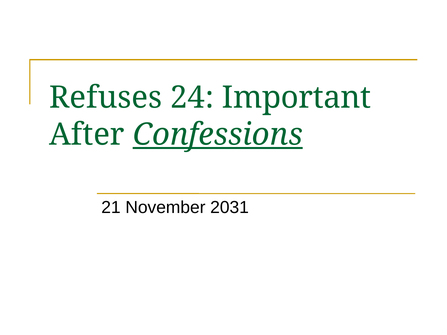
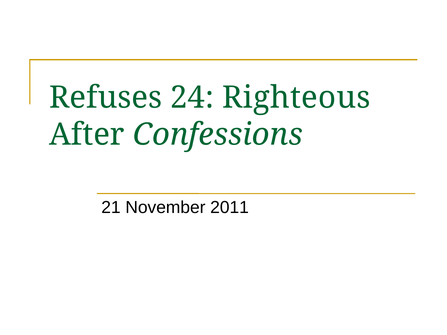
Important: Important -> Righteous (296, 98)
Confessions underline: present -> none (218, 135)
2031: 2031 -> 2011 (230, 208)
